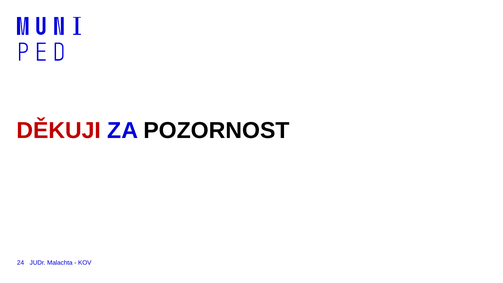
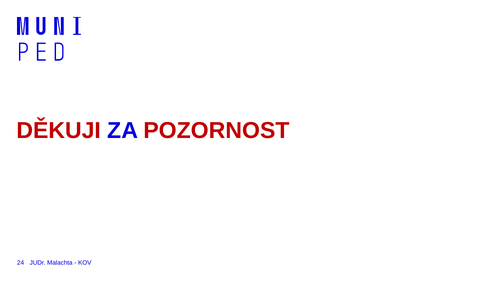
POZORNOST colour: black -> red (217, 131)
